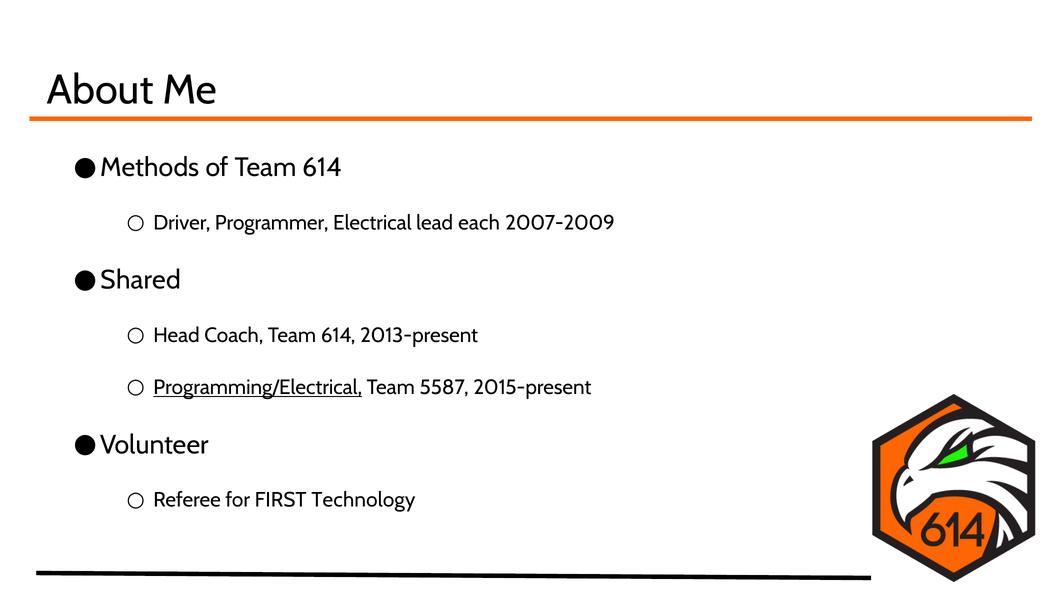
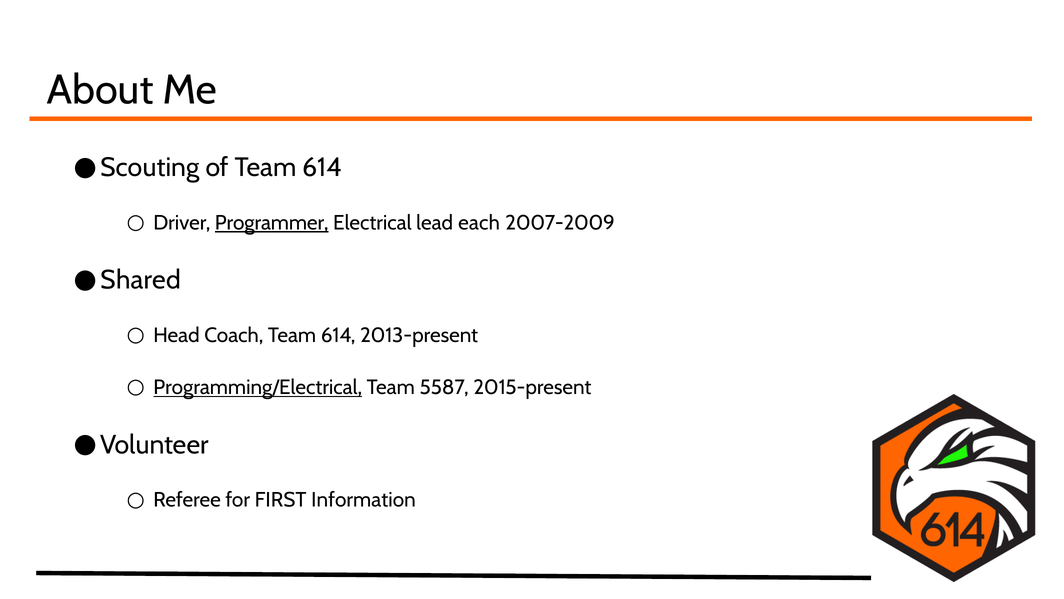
Methods: Methods -> Scouting (150, 167)
Programmer underline: none -> present (272, 223)
Technology: Technology -> Information (363, 500)
